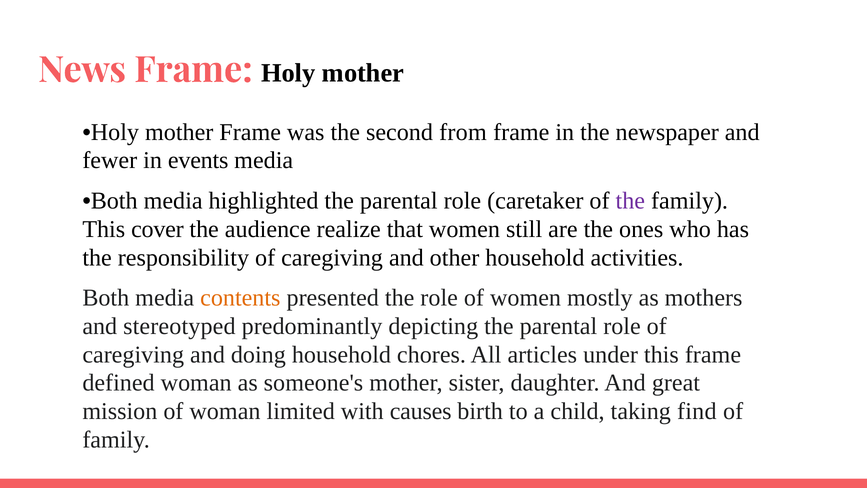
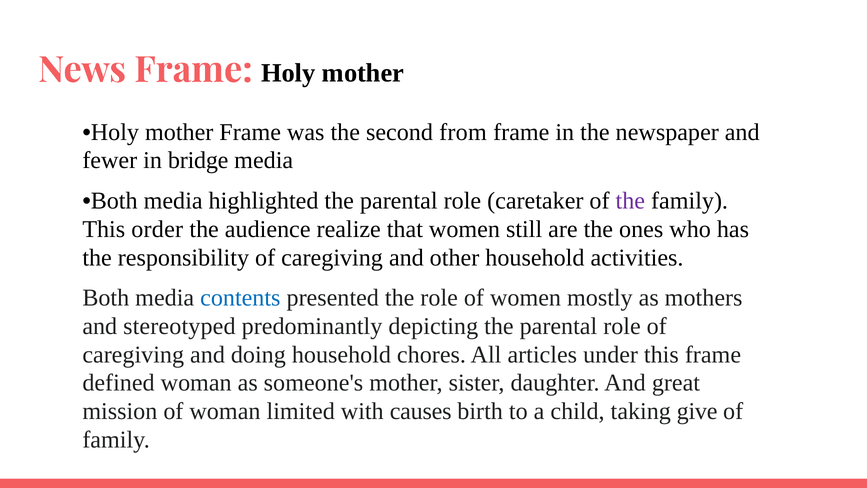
events: events -> bridge (198, 160)
cover: cover -> order (157, 229)
contents colour: orange -> blue (240, 298)
find: find -> give (697, 411)
